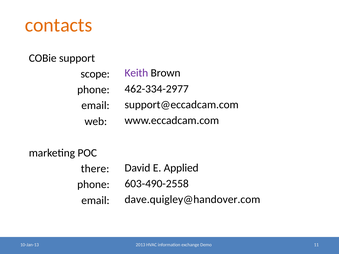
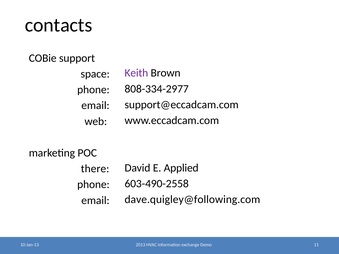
contacts colour: orange -> black (59, 25)
scope: scope -> space (95, 74)
462-334-2977: 462-334-2977 -> 808-334-2977 (157, 89)
dave.quigley@handover.com: dave.quigley@handover.com -> dave.quigley@following.com (192, 200)
